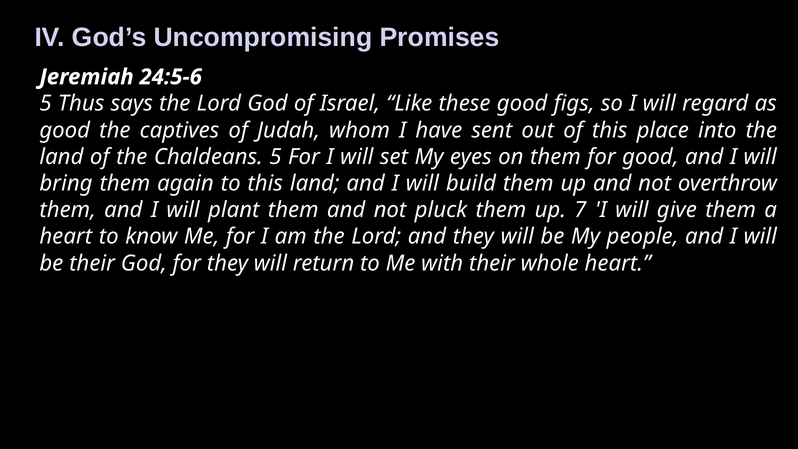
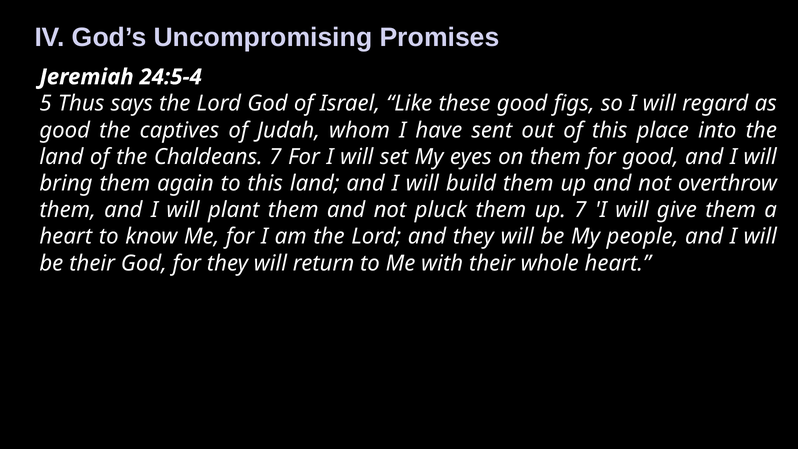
24:5-6: 24:5-6 -> 24:5-4 (171, 77)
Chaldeans 5: 5 -> 7 (275, 157)
